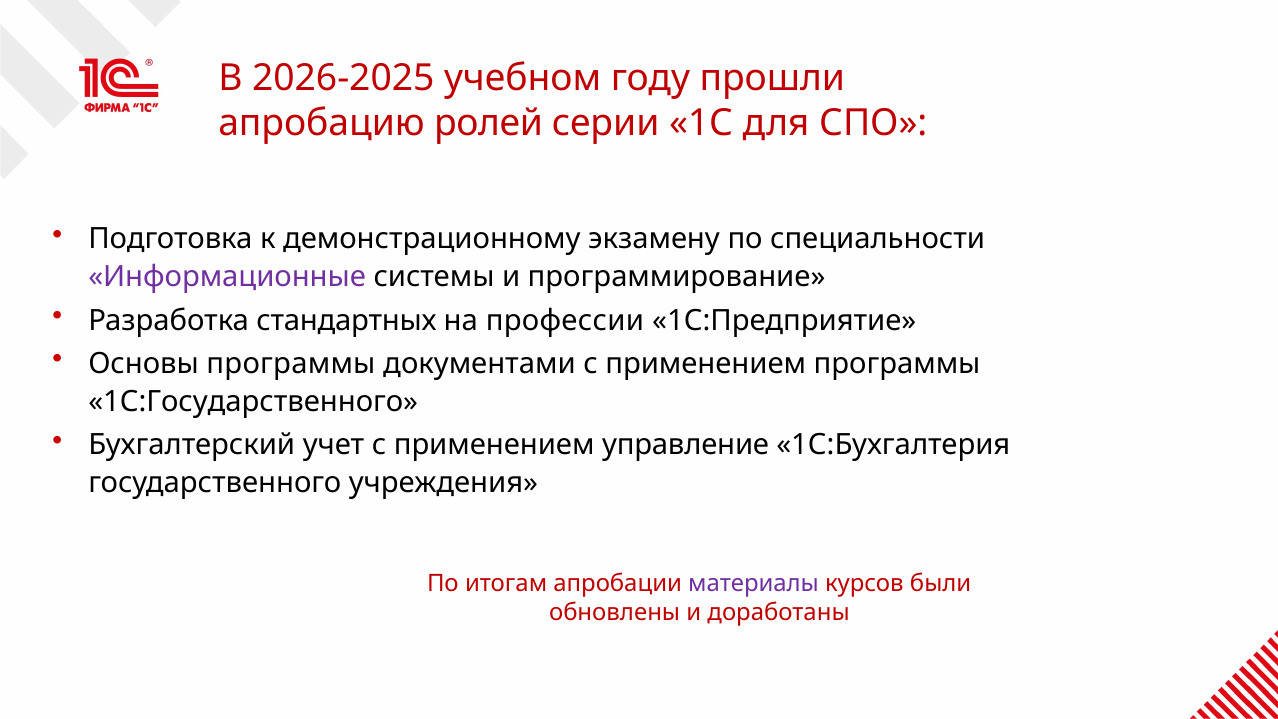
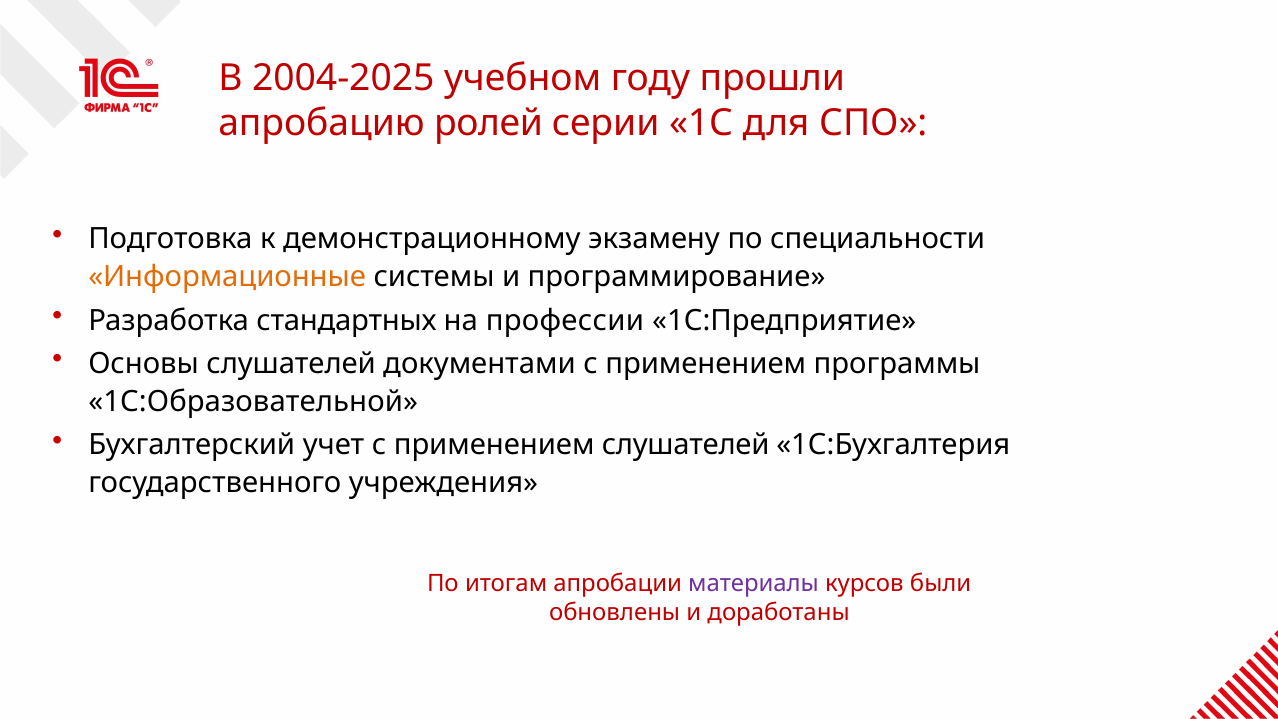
2026-2025: 2026-2025 -> 2004-2025 (343, 78)
Информационные colour: purple -> orange (227, 277)
Основы программы: программы -> слушателей (291, 364)
1С:Государственного: 1С:Государственного -> 1С:Образовательной (253, 402)
применением управление: управление -> слушателей (686, 445)
